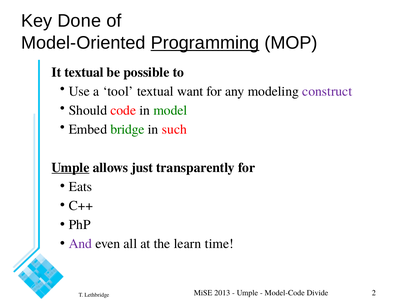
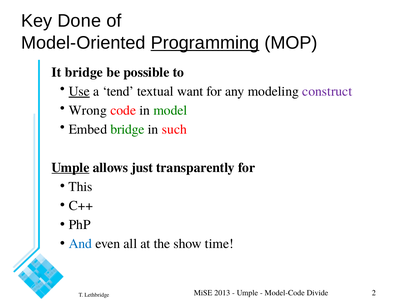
It textual: textual -> bridge (84, 72)
Use underline: none -> present (79, 91)
tool: tool -> tend (118, 91)
Should: Should -> Wrong (88, 110)
Eats: Eats -> This (80, 186)
And colour: purple -> blue (80, 243)
learn: learn -> show (188, 243)
